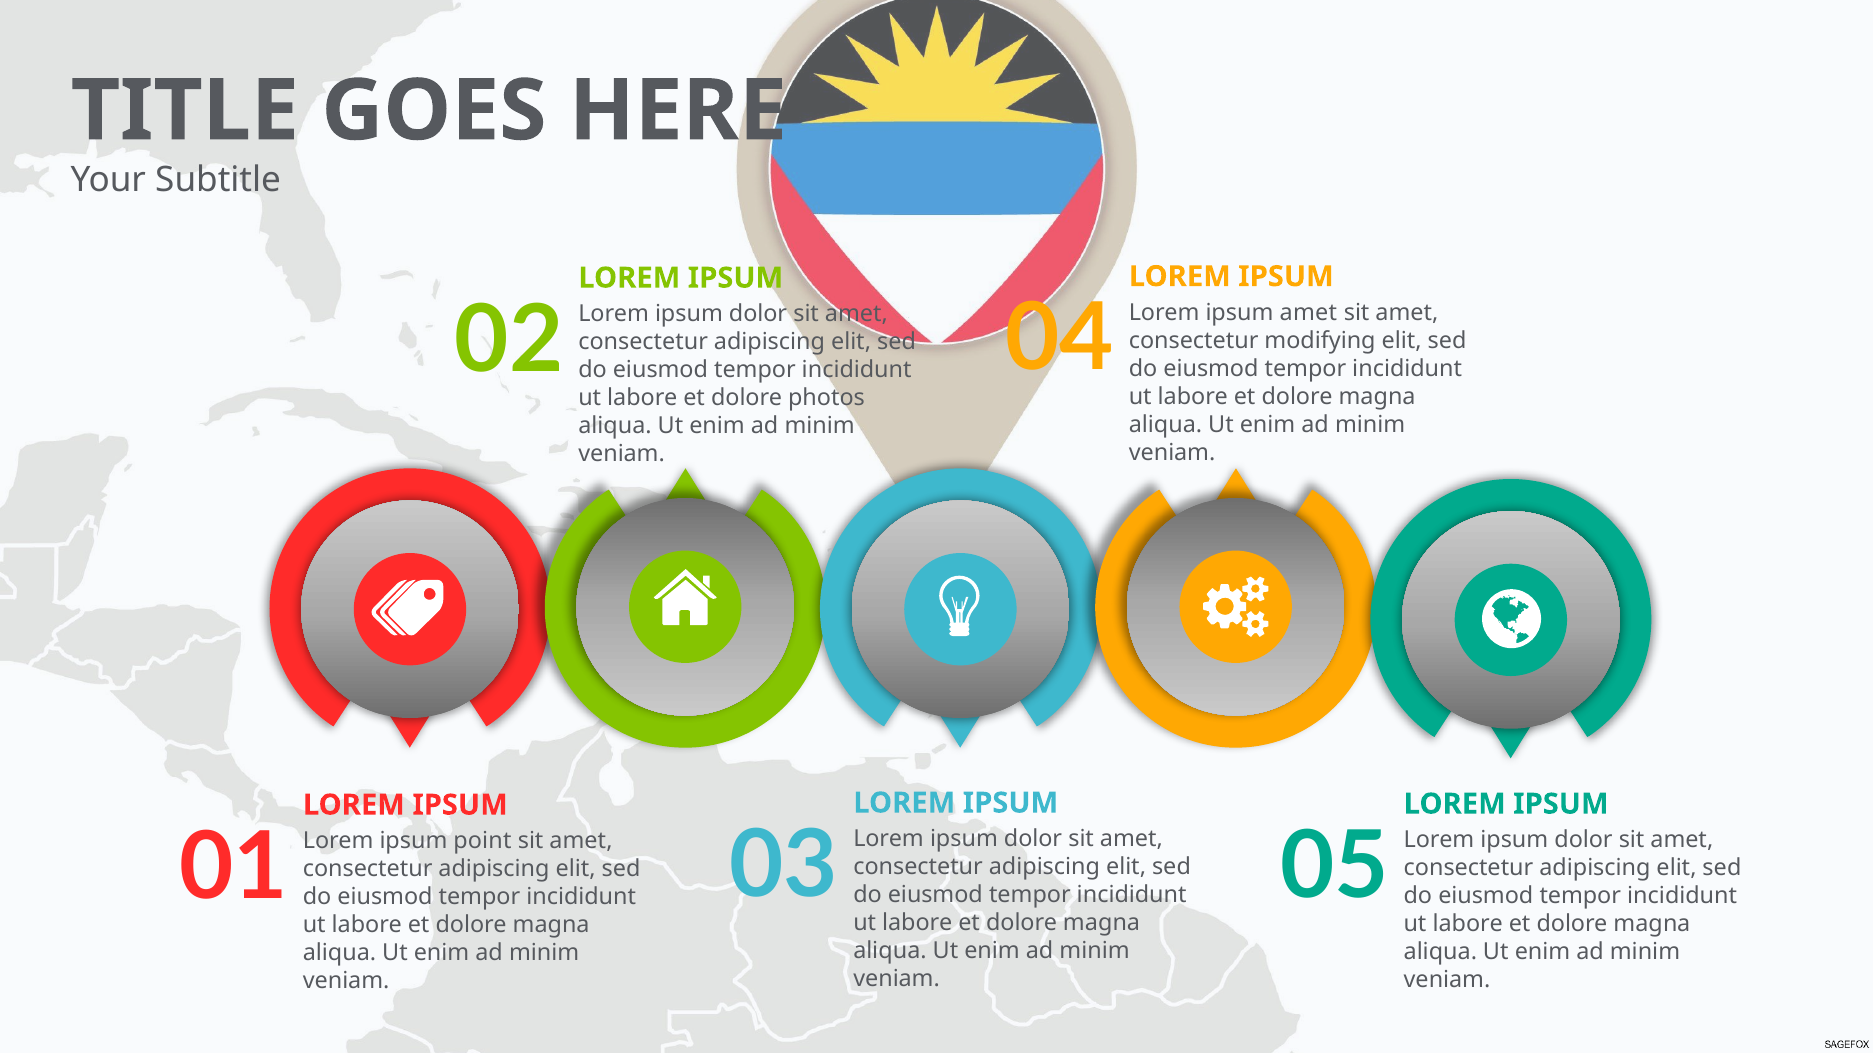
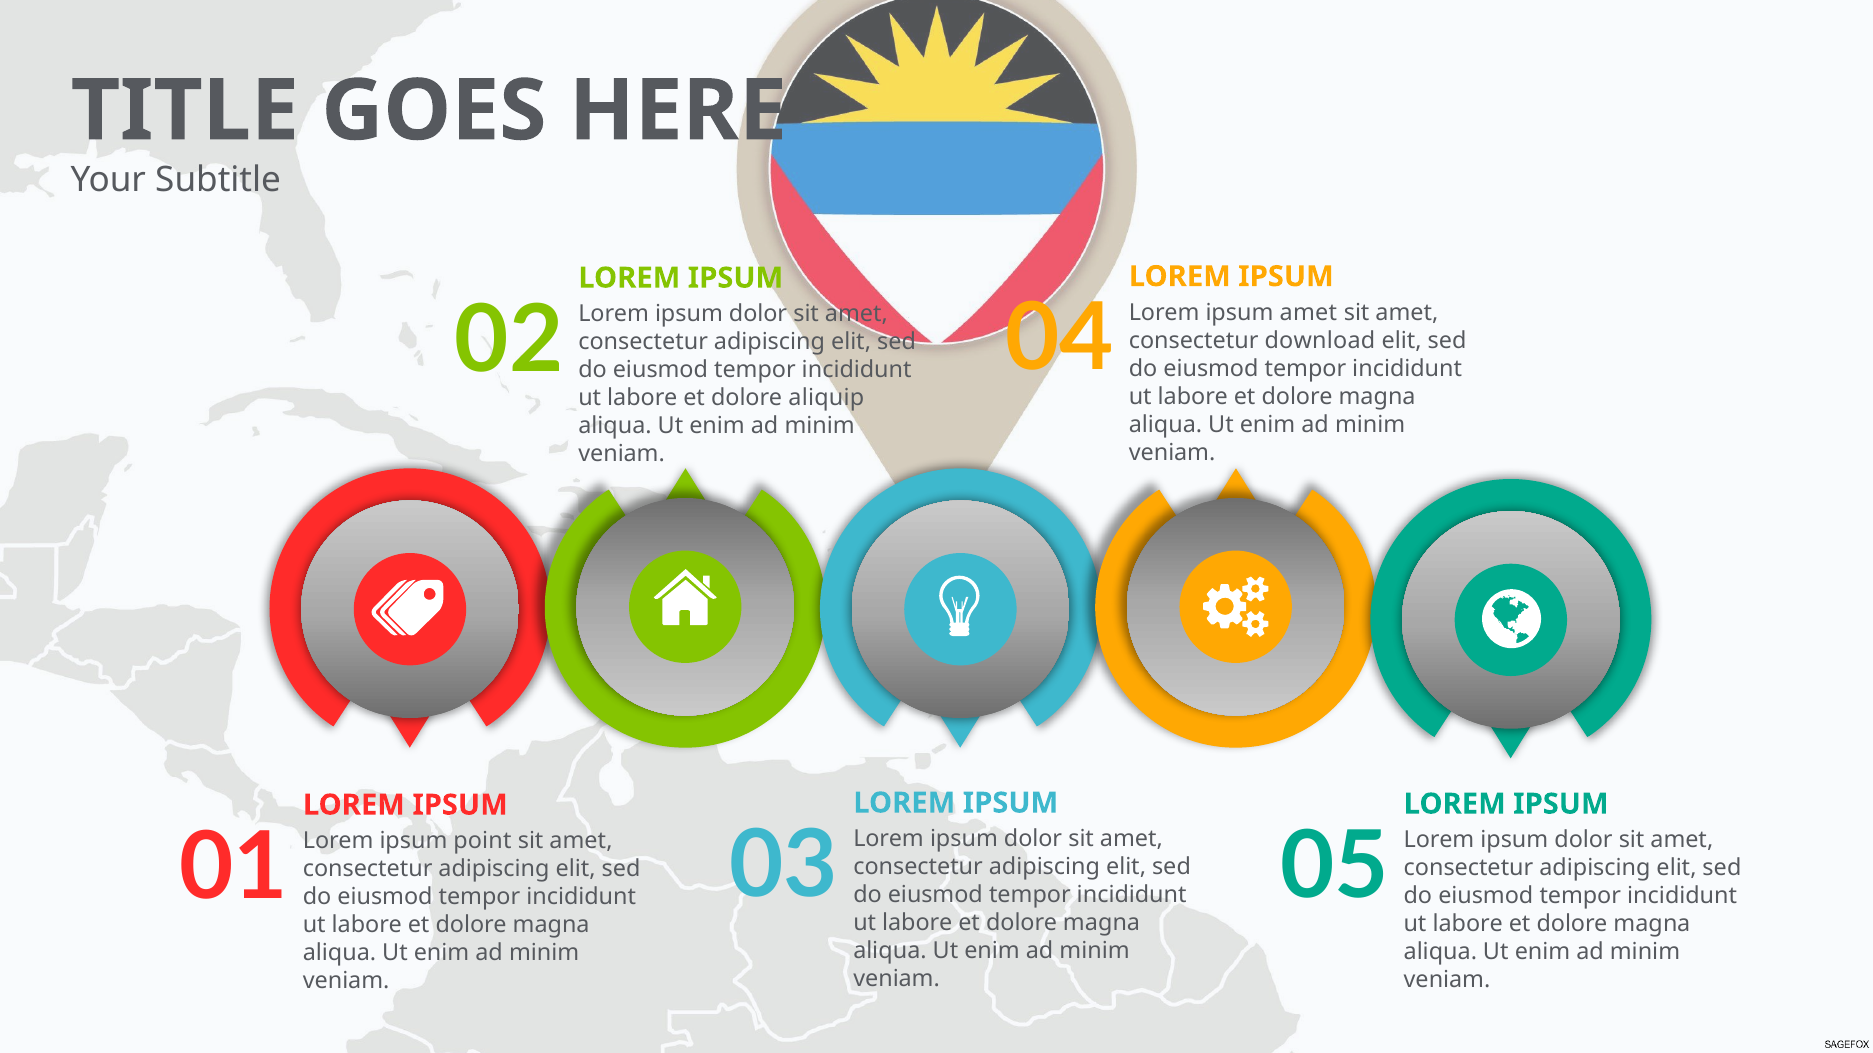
modifying: modifying -> download (1320, 341)
photos: photos -> aliquip (826, 398)
